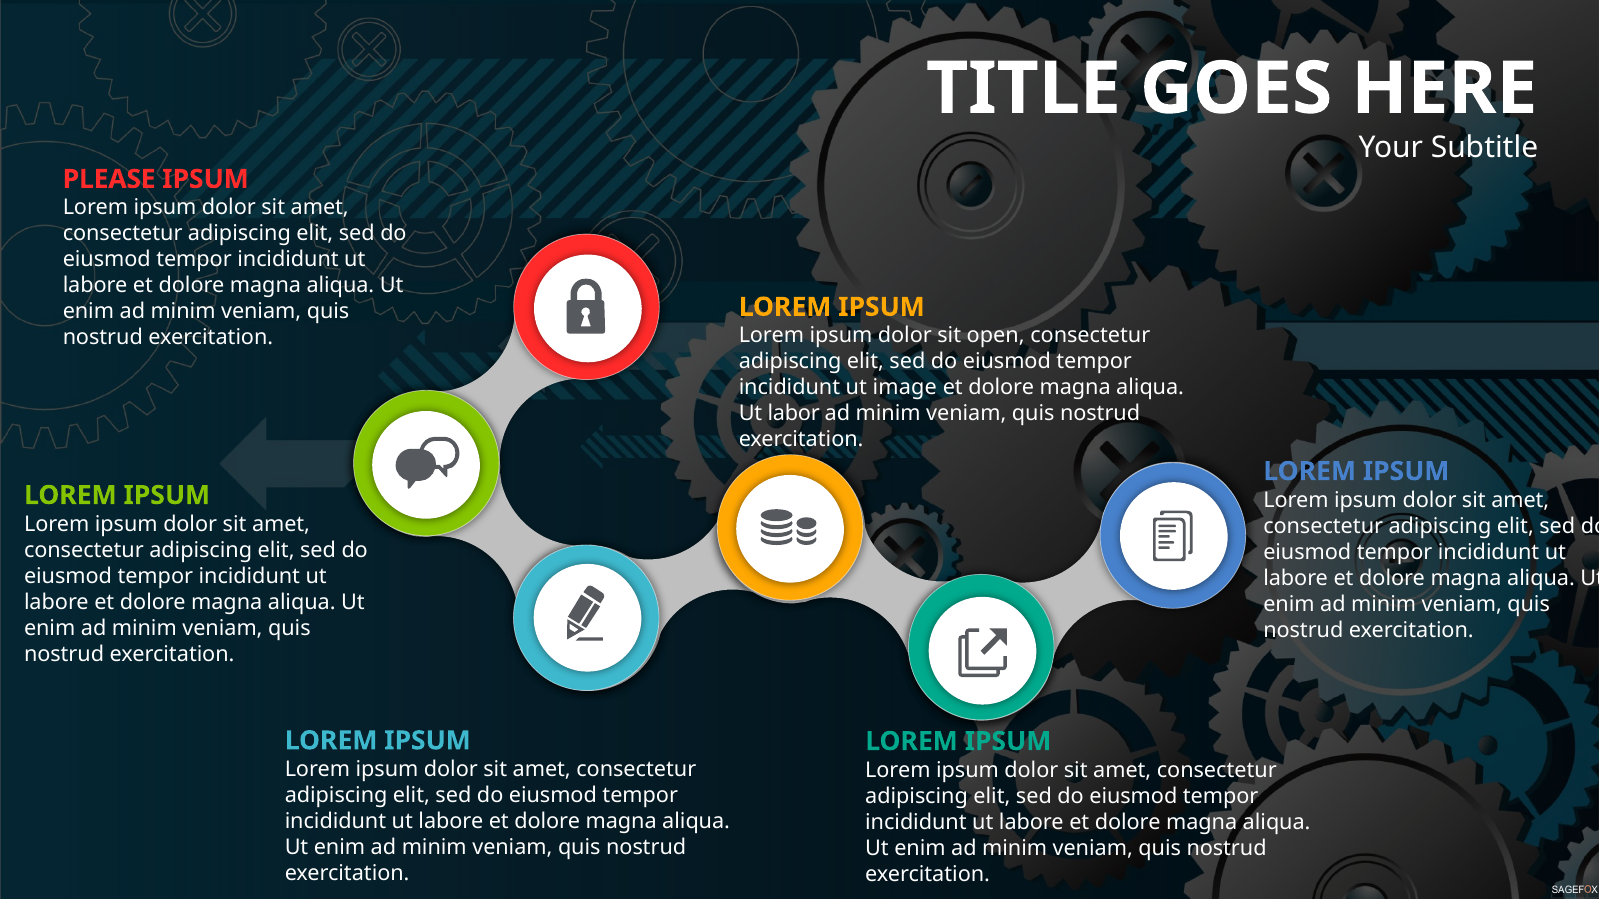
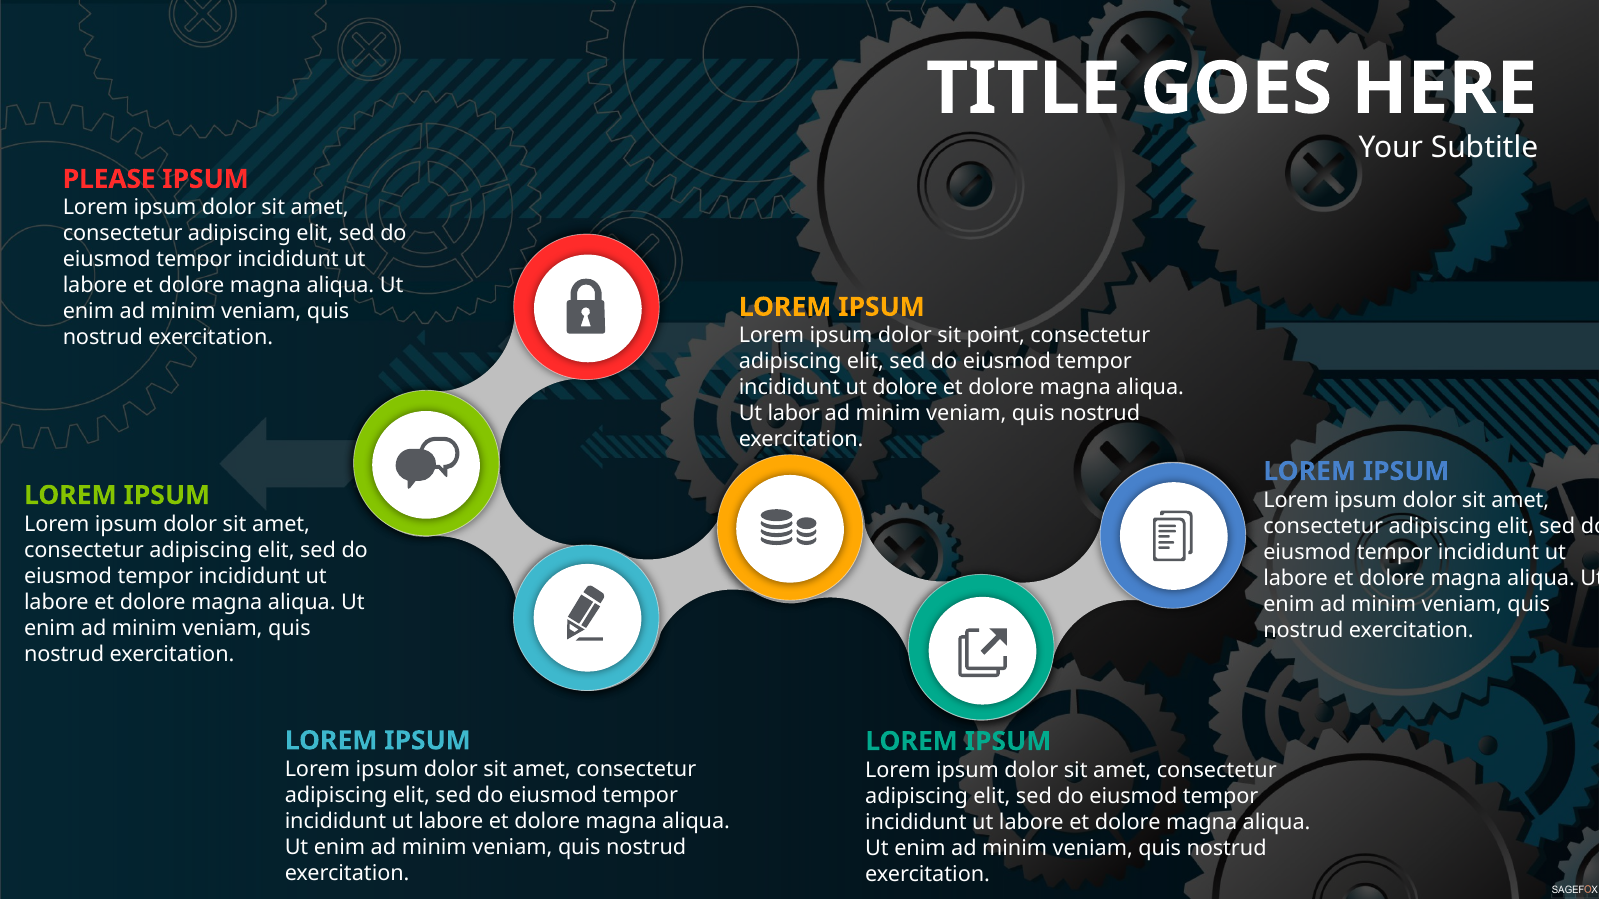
open: open -> point (996, 336)
ut image: image -> dolore (905, 388)
